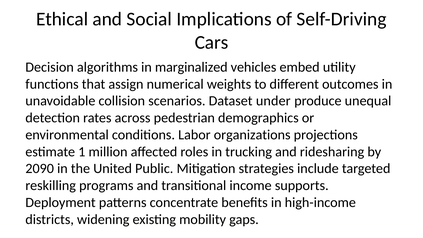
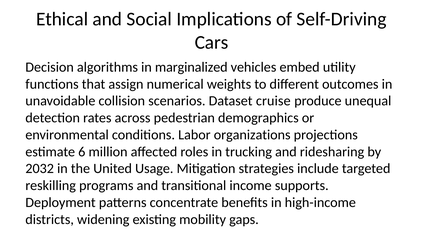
Dataset under: under -> cruise (273, 101)
1: 1 -> 6 (82, 152)
2090: 2090 -> 2032 (40, 169)
Public: Public -> Usage (154, 169)
